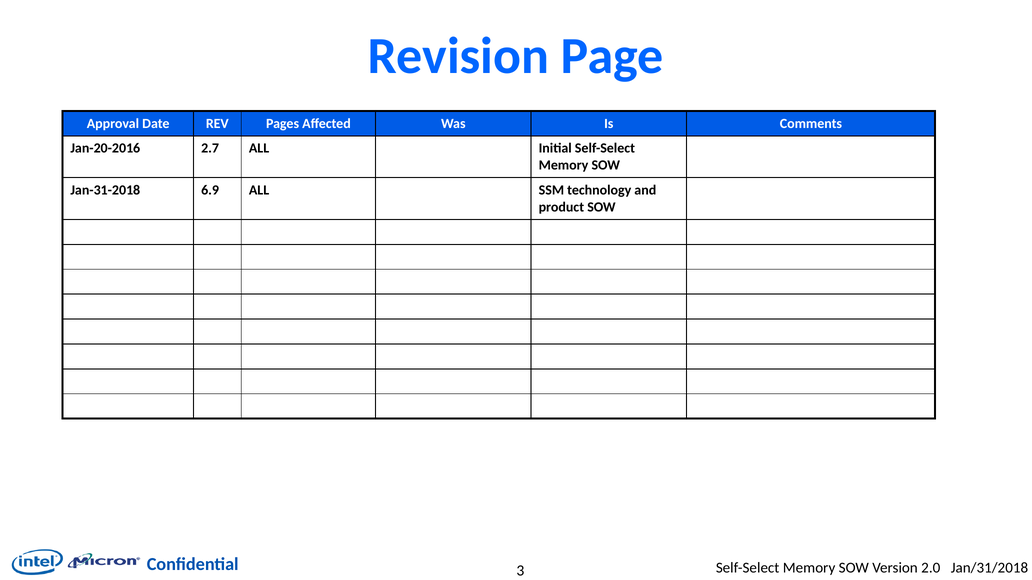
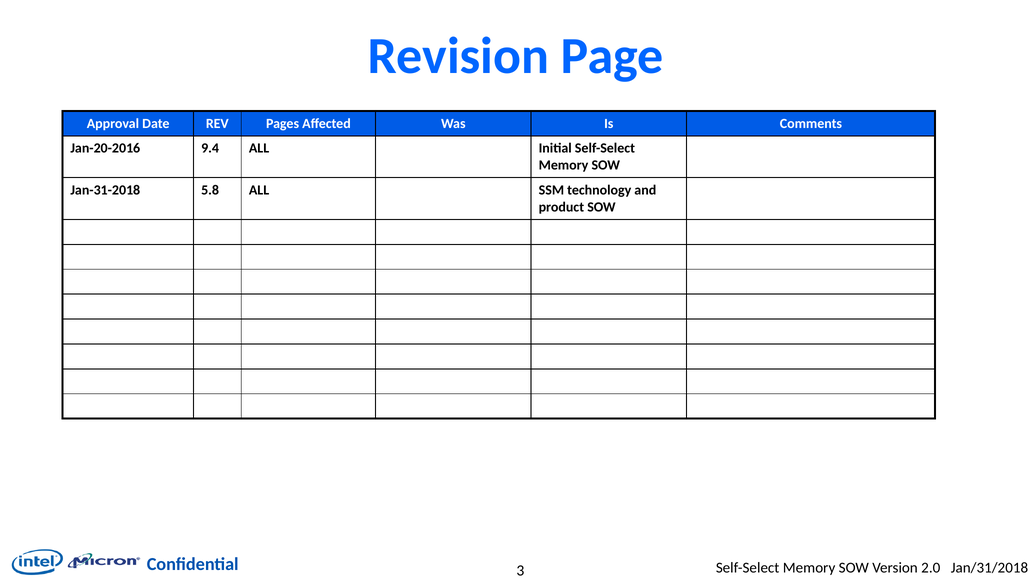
2.7: 2.7 -> 9.4 (210, 148)
6.9: 6.9 -> 5.8 (210, 190)
